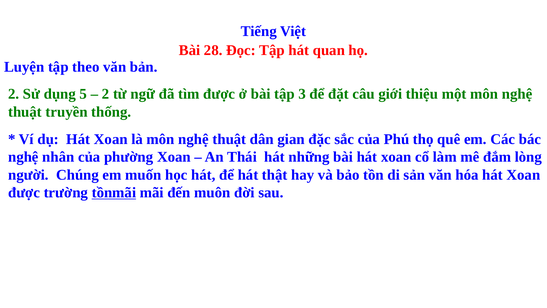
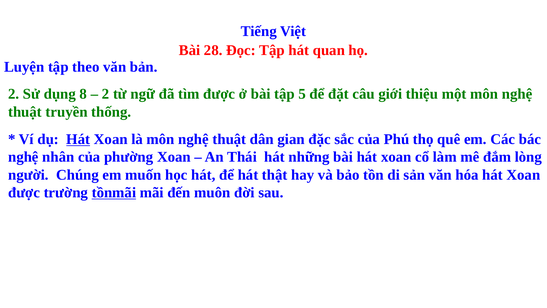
5: 5 -> 8 (83, 94)
3: 3 -> 5 (302, 94)
Hát underline: none -> present (78, 139)
